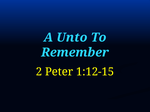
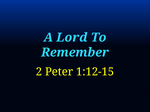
Unto: Unto -> Lord (72, 38)
